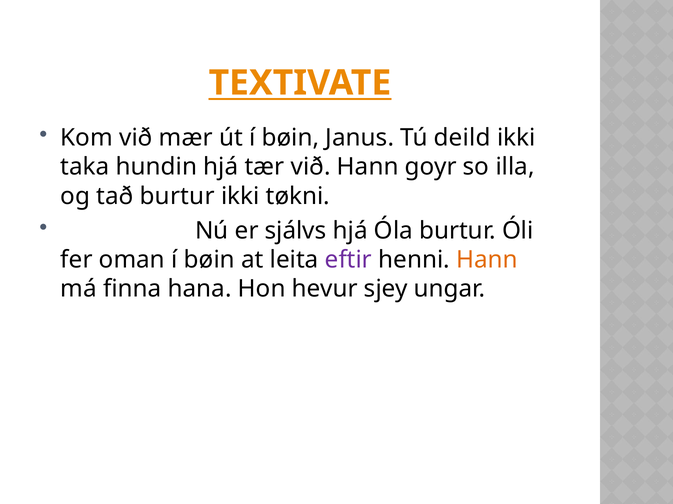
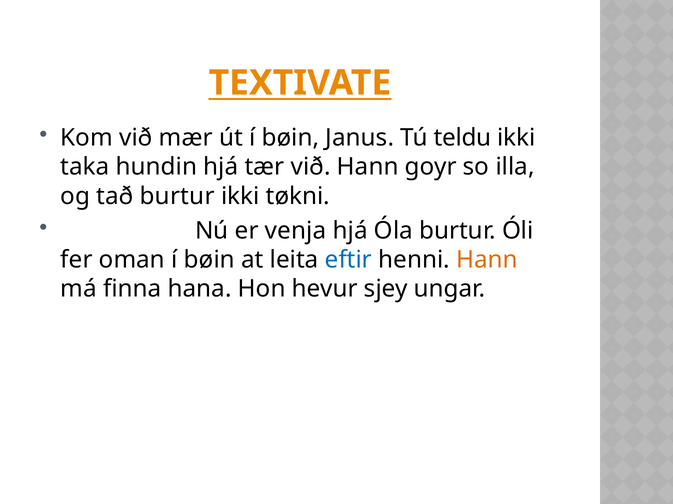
deild: deild -> teldu (462, 138)
sjálvs: sjálvs -> venja (296, 231)
eftir colour: purple -> blue (348, 260)
